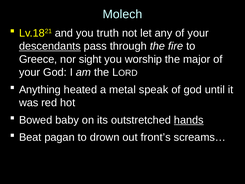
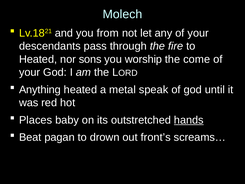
truth: truth -> from (108, 33)
descendants underline: present -> none (50, 46)
Greece: Greece -> Heated (38, 59)
sight: sight -> sons (90, 59)
major: major -> come (197, 59)
Bowed: Bowed -> Places (36, 120)
